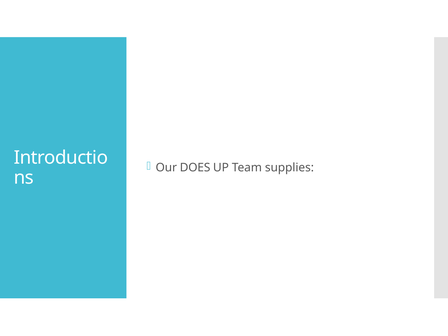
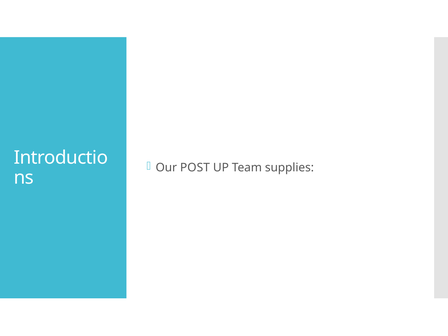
DOES: DOES -> POST (195, 168)
